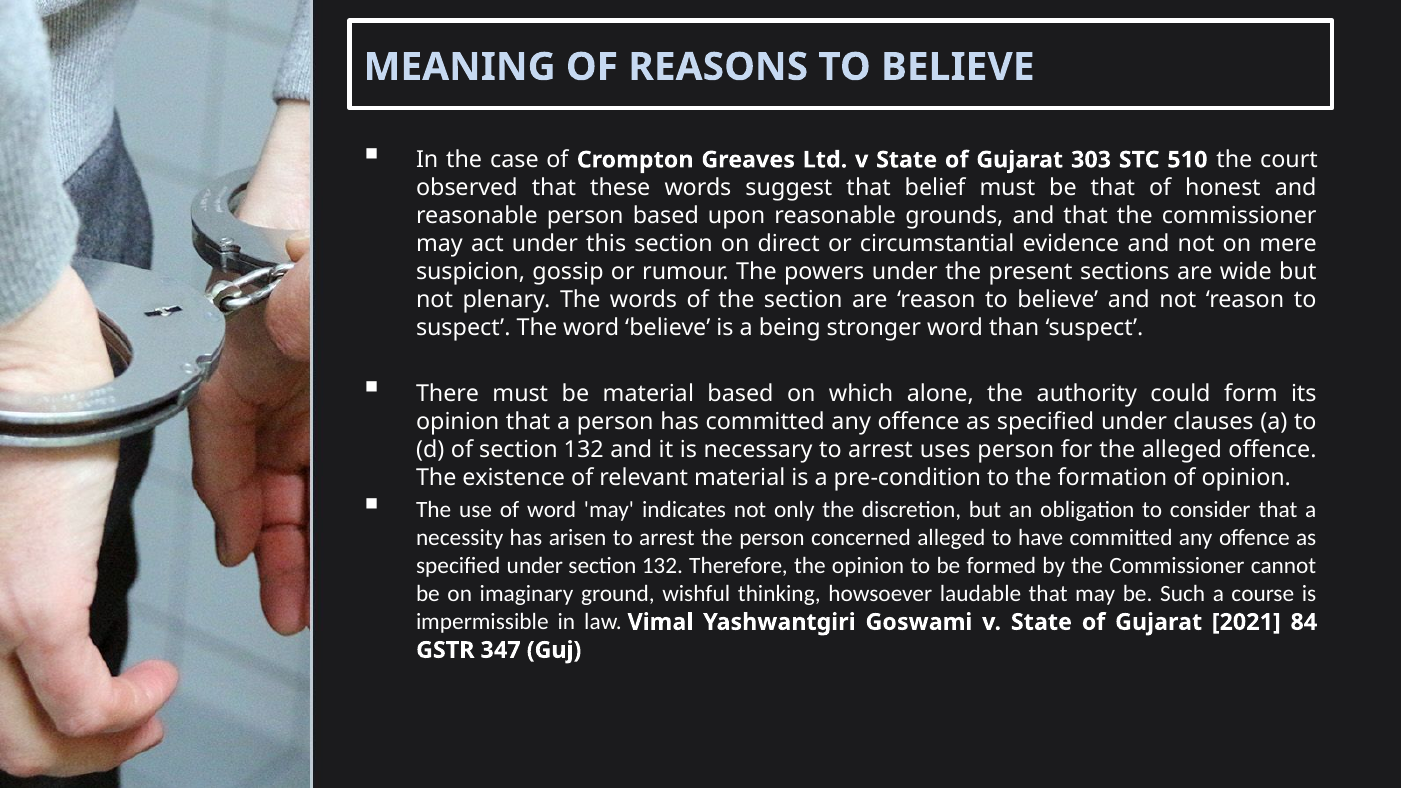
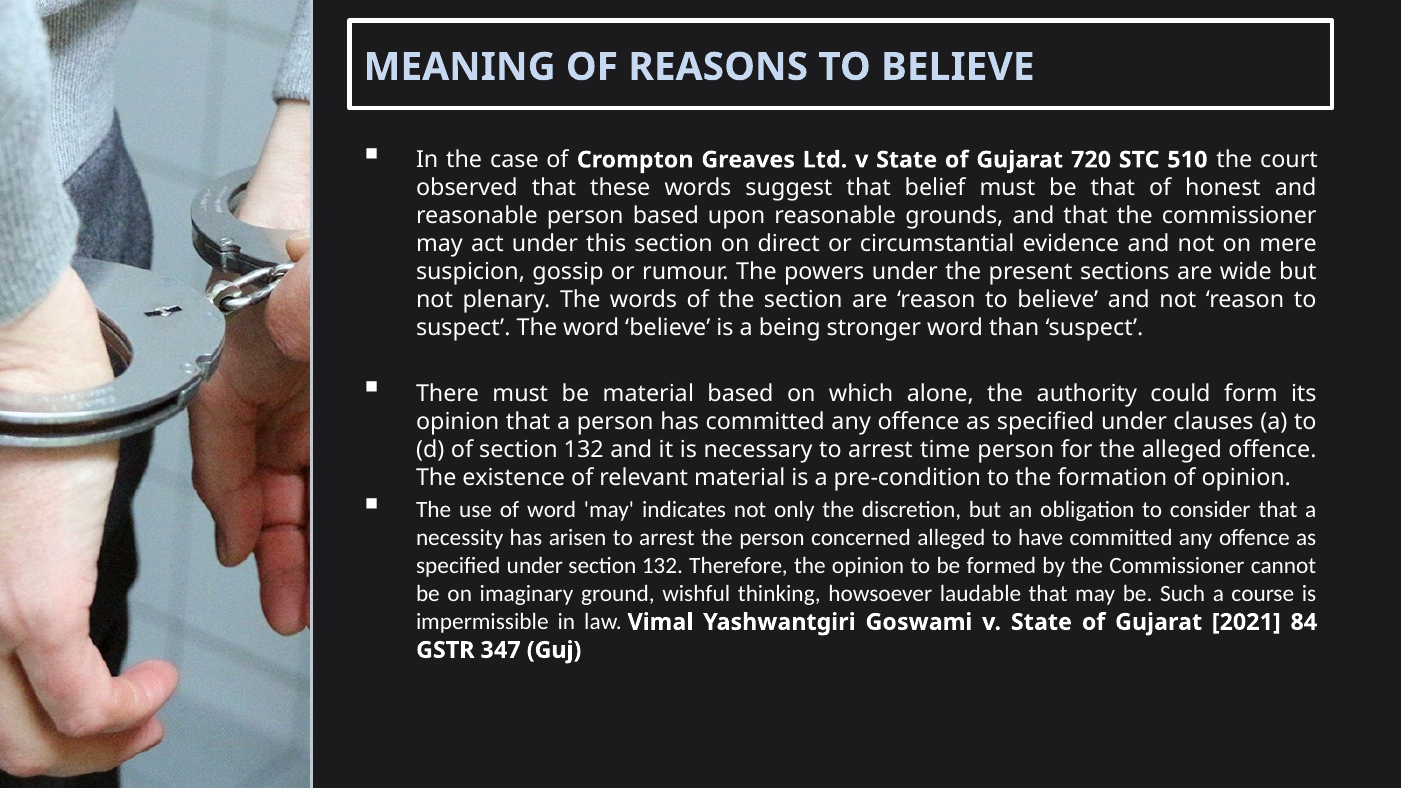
303: 303 -> 720 (1091, 160)
uses: uses -> time (945, 449)
